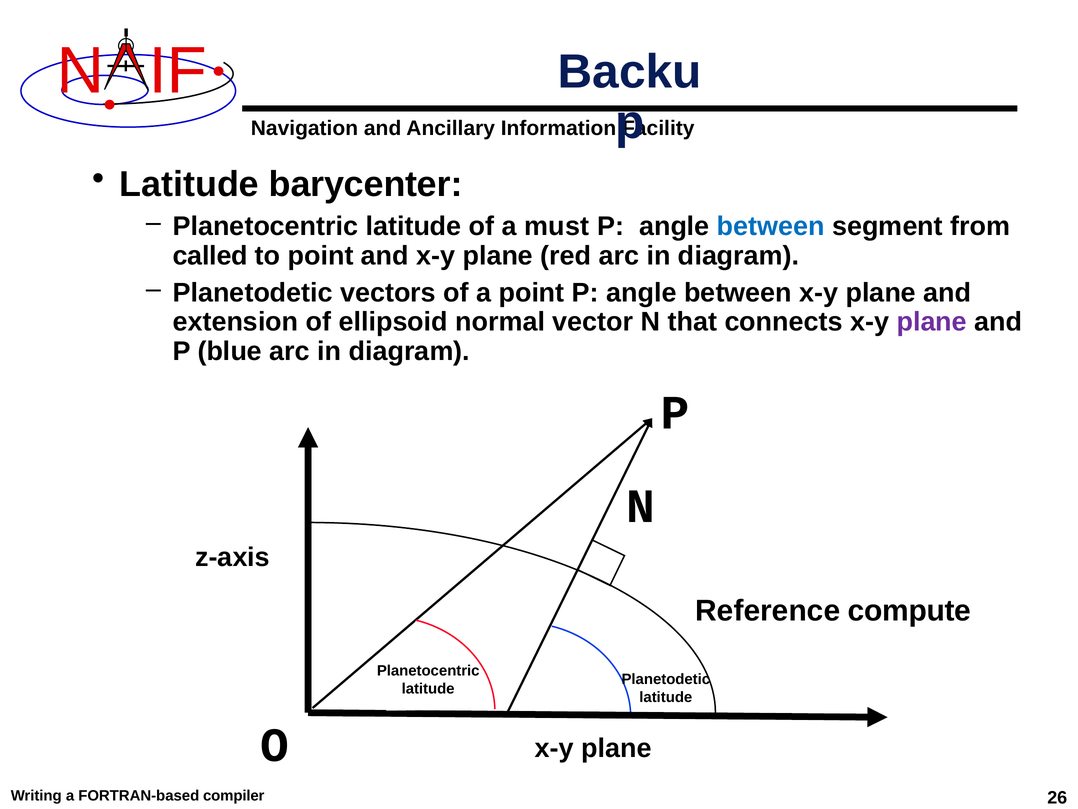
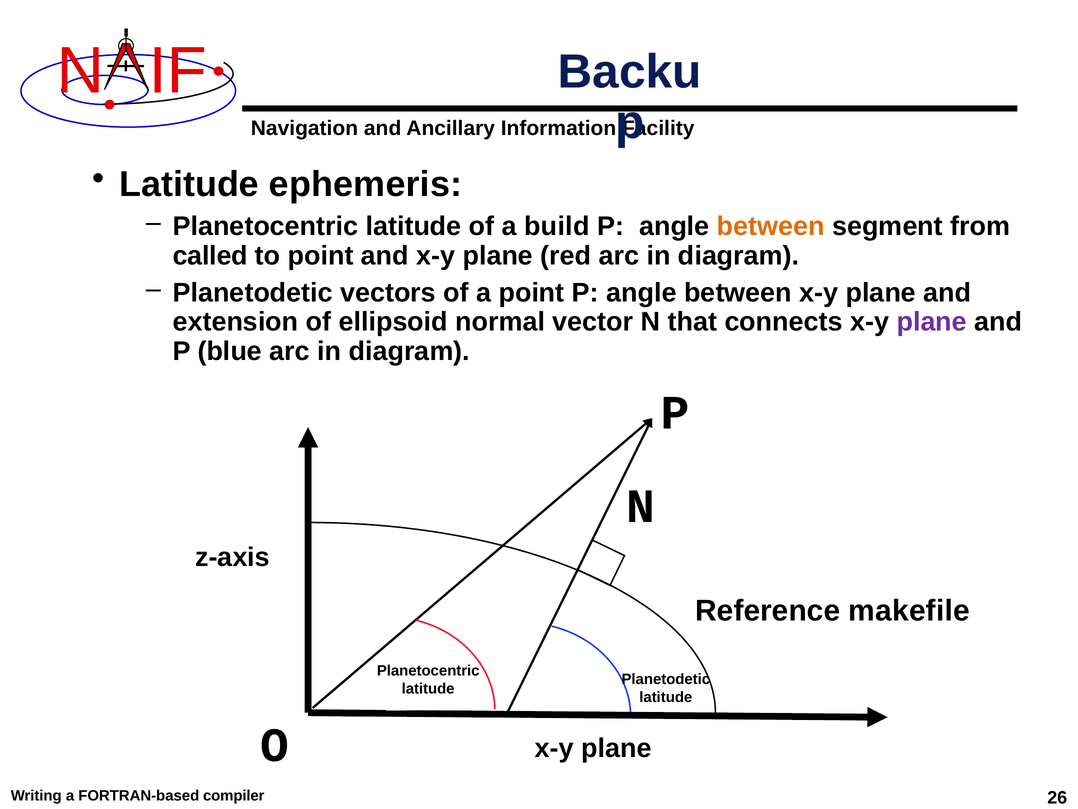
barycenter: barycenter -> ephemeris (366, 184)
must: must -> build (557, 226)
between colour: blue -> orange (771, 226)
compute: compute -> makefile (909, 611)
